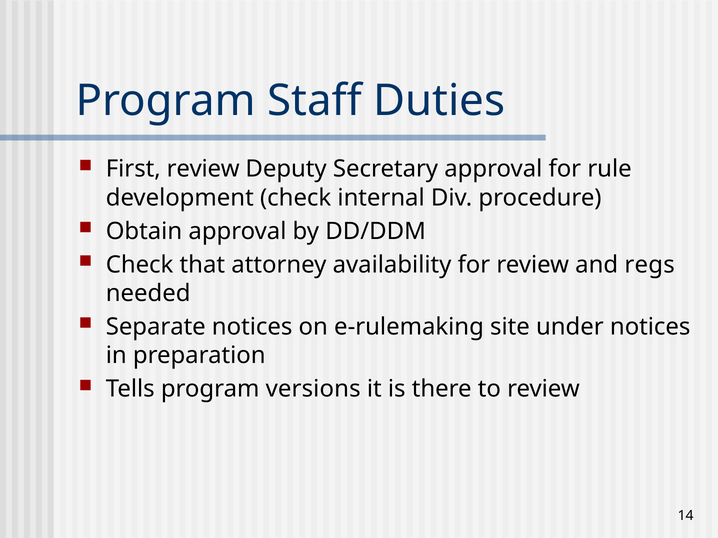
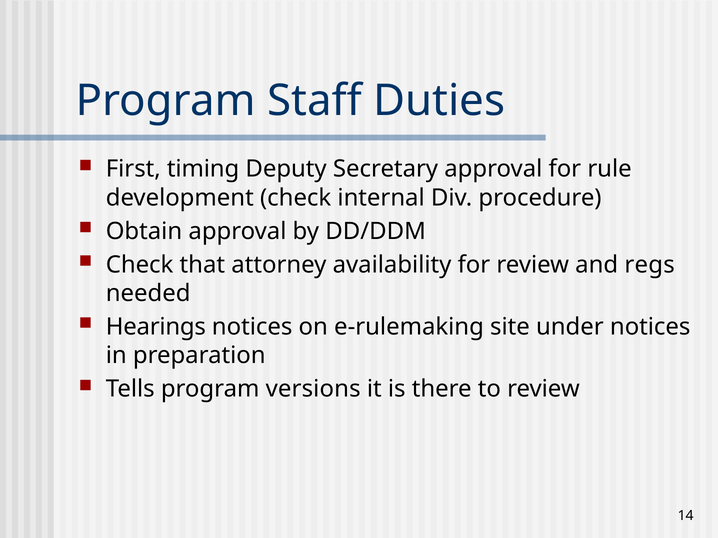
First review: review -> timing (203, 169)
Separate: Separate -> Hearings (156, 327)
